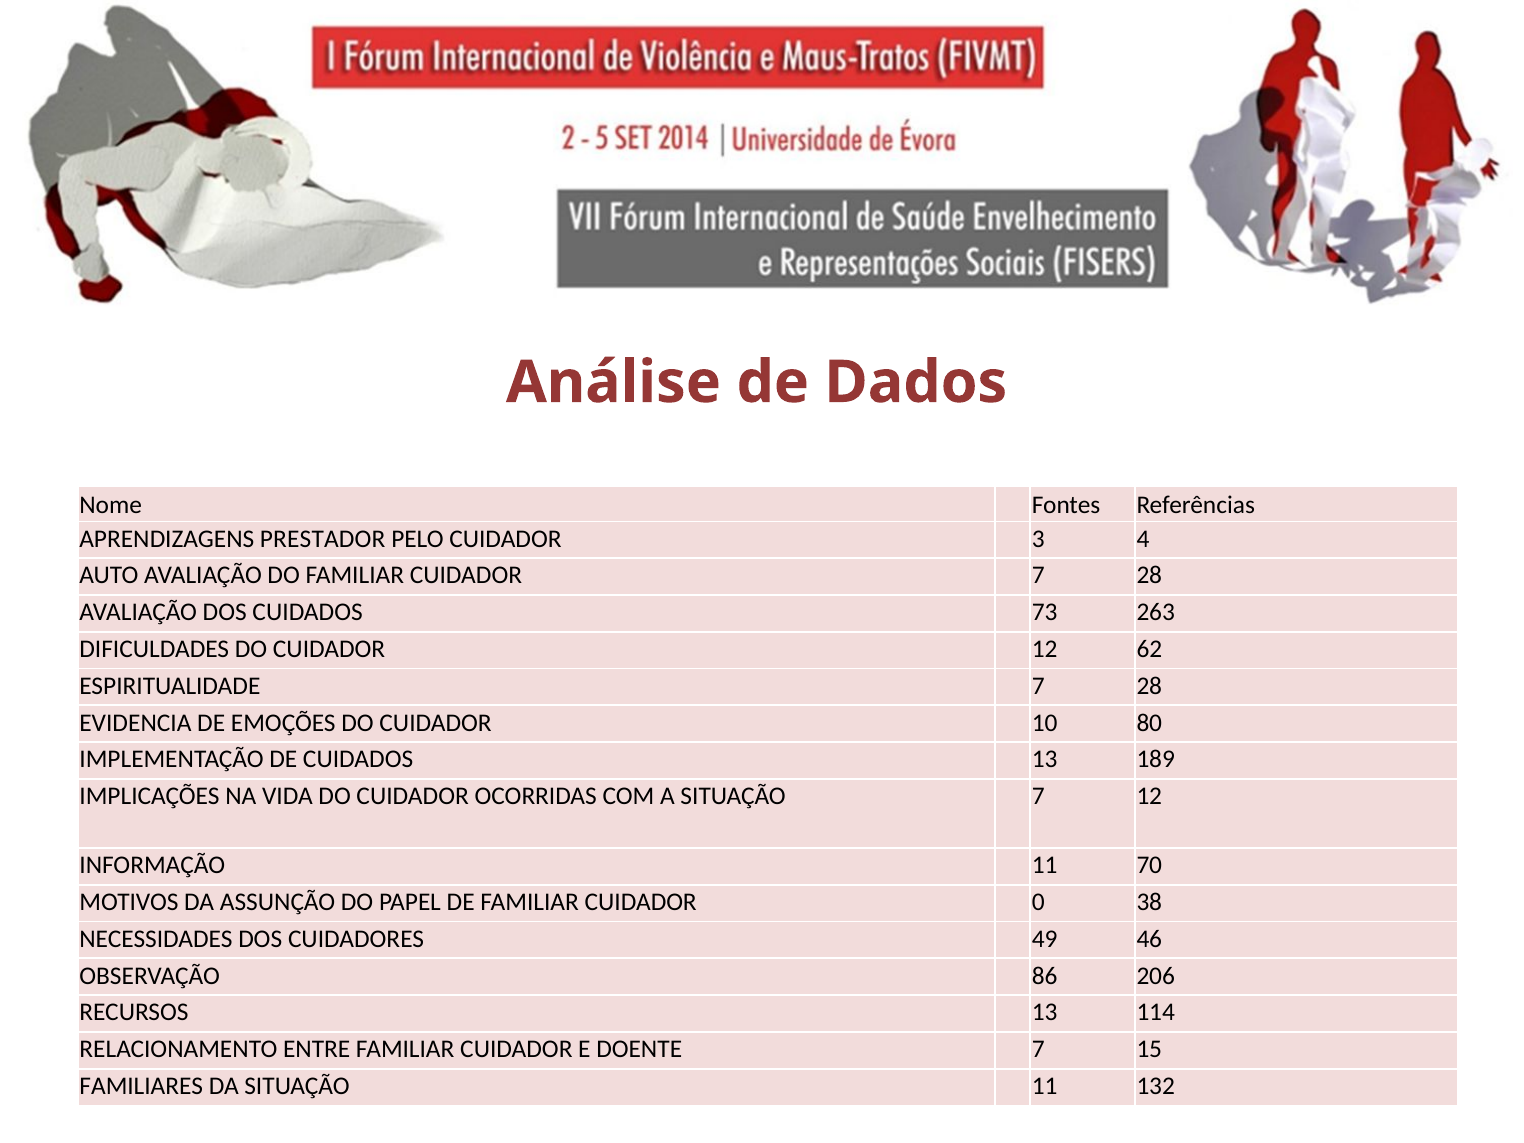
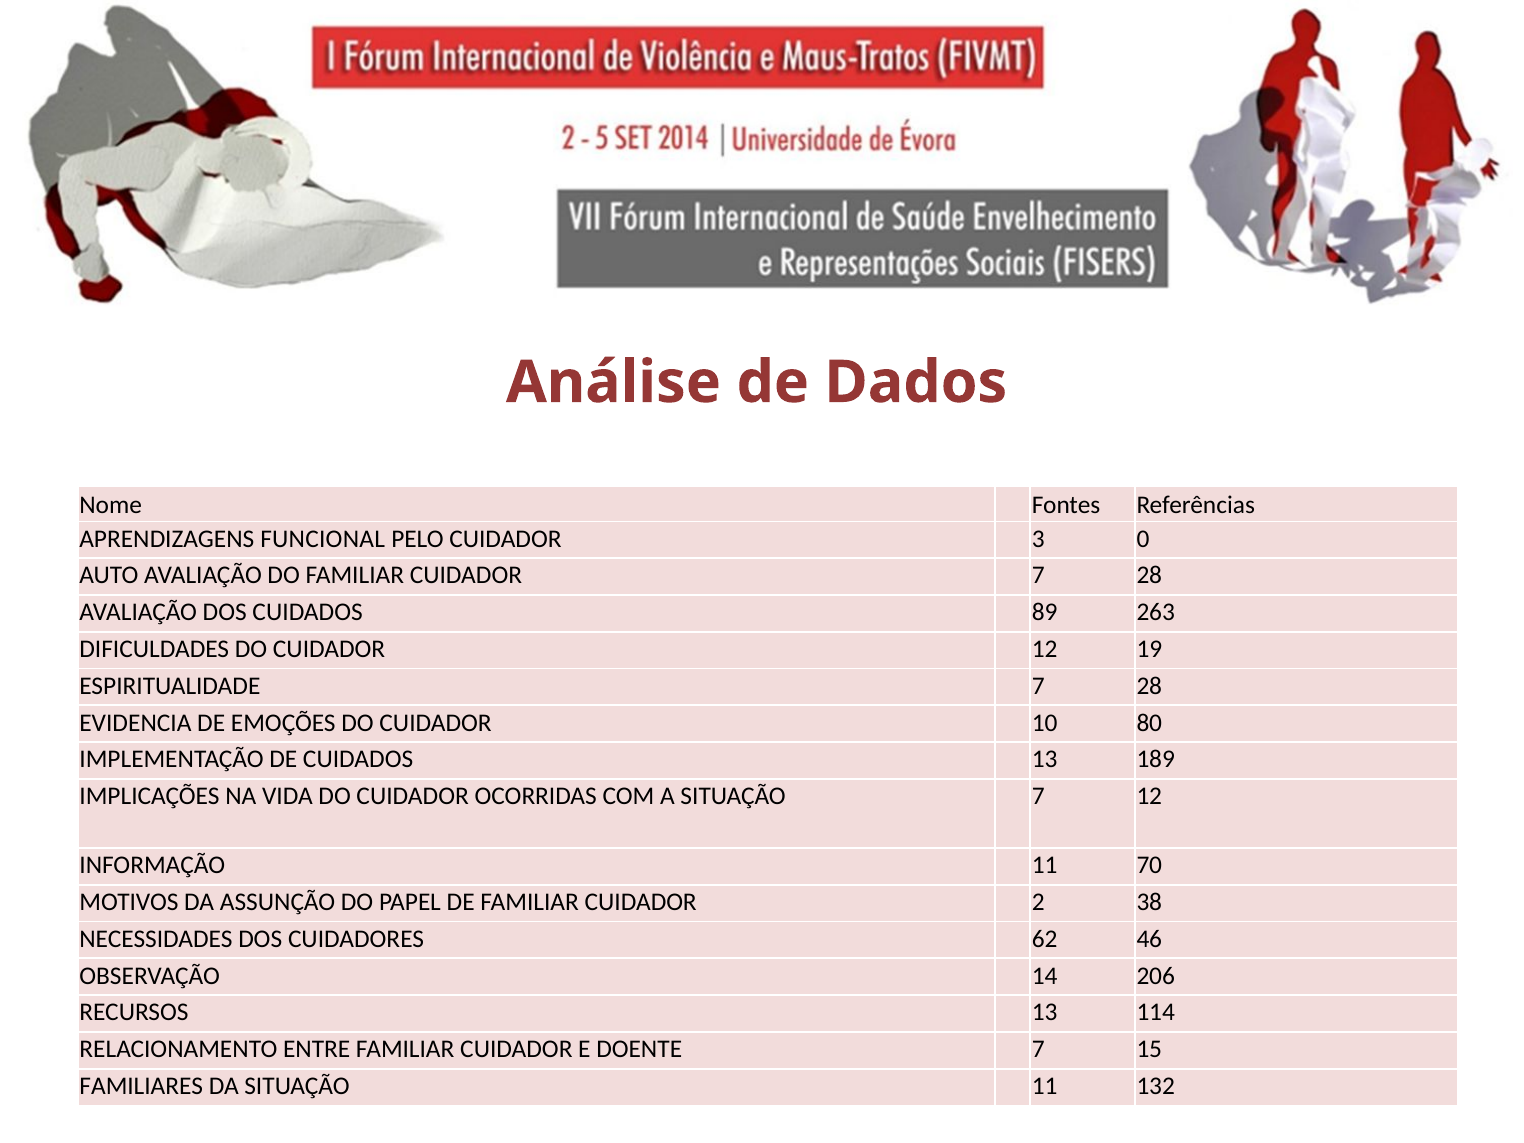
PRESTADOR: PRESTADOR -> FUNCIONAL (323, 539)
4: 4 -> 0 (1143, 539)
73: 73 -> 89 (1045, 612)
62: 62 -> 19 (1149, 649)
0: 0 -> 2 (1038, 902)
49: 49 -> 62 (1045, 939)
86: 86 -> 14 (1045, 976)
